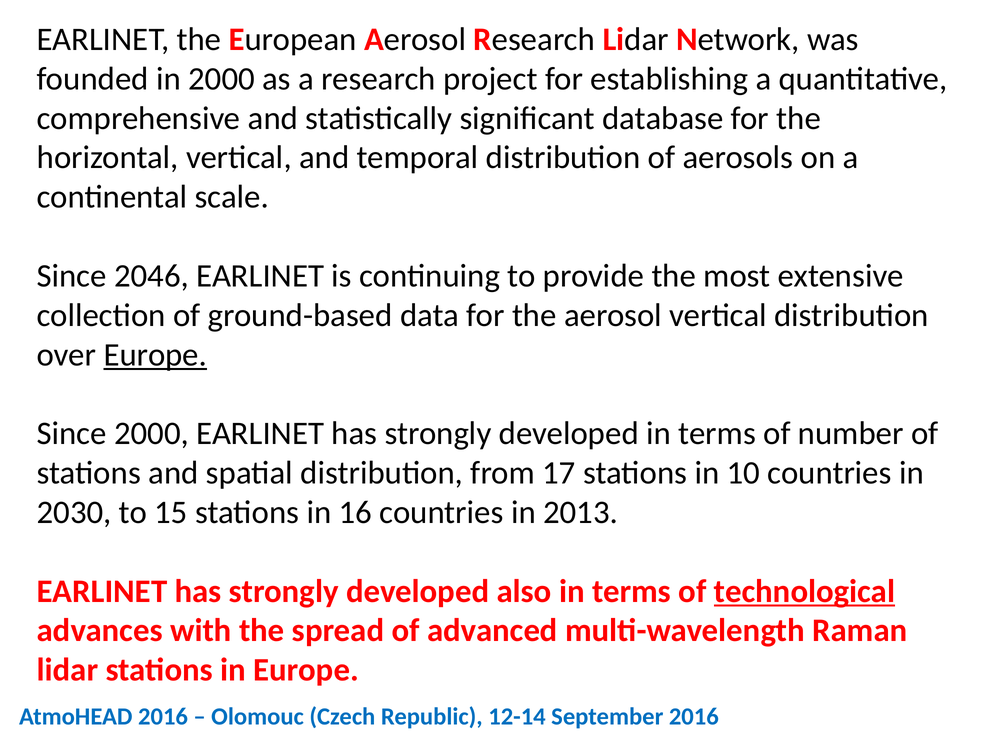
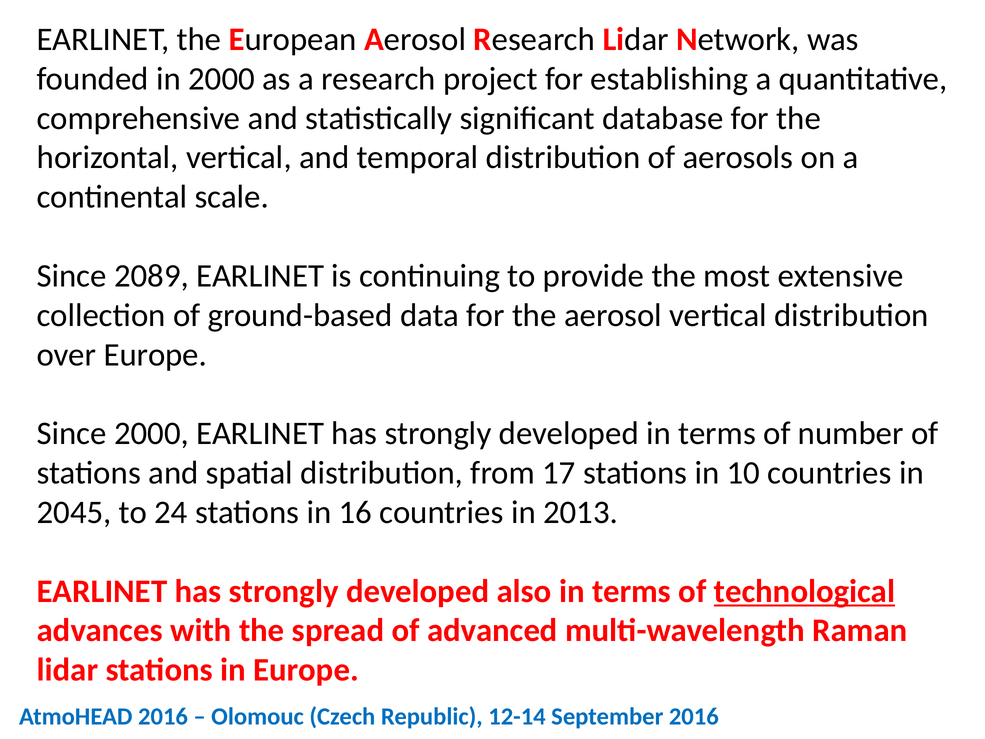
2046: 2046 -> 2089 (152, 276)
Europe underline: present -> none (155, 355)
2030: 2030 -> 2045 (74, 512)
15: 15 -> 24 (171, 512)
